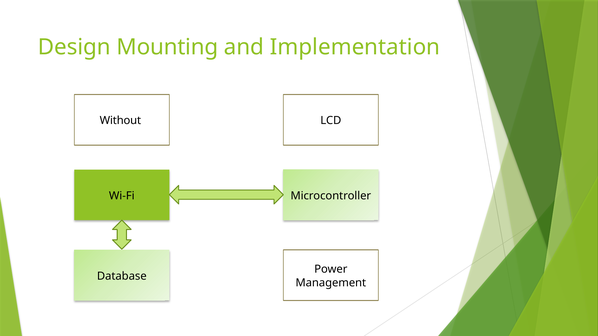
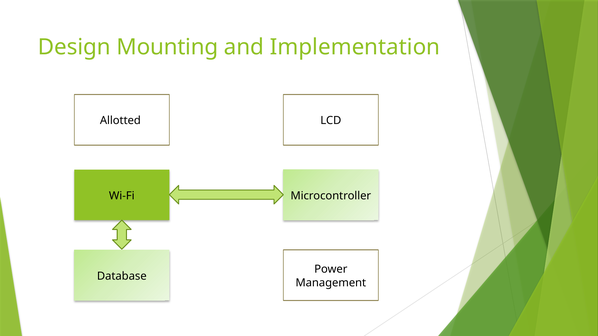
Without: Without -> Allotted (120, 121)
